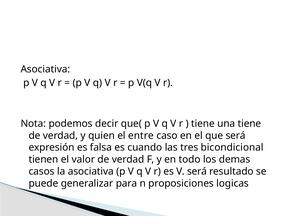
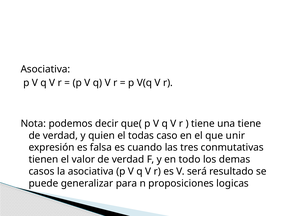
entre: entre -> todas (141, 135)
que será: será -> unir (235, 135)
bicondicional: bicondicional -> conmutativas (232, 147)
